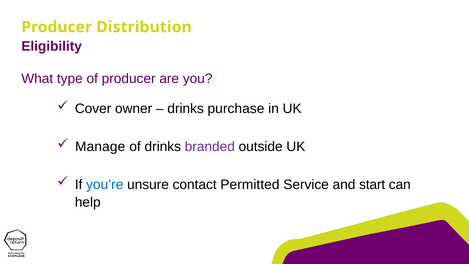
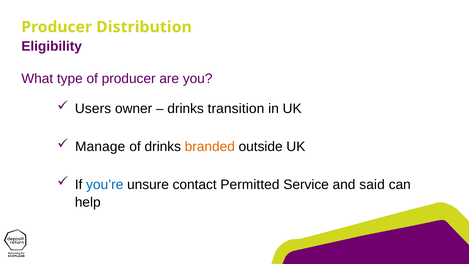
Cover: Cover -> Users (93, 109)
purchase: purchase -> transition (236, 109)
branded colour: purple -> orange (210, 147)
start: start -> said (372, 185)
